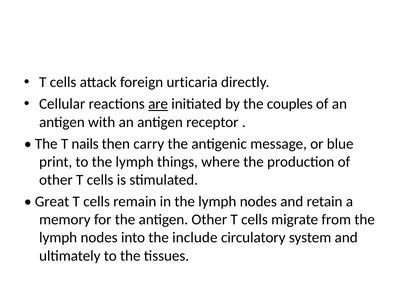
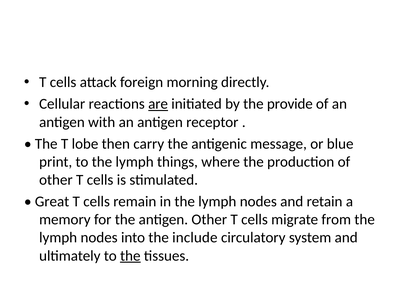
urticaria: urticaria -> morning (192, 82)
couples: couples -> provide (290, 104)
nails: nails -> lobe (85, 144)
the underline: none -> present (130, 256)
